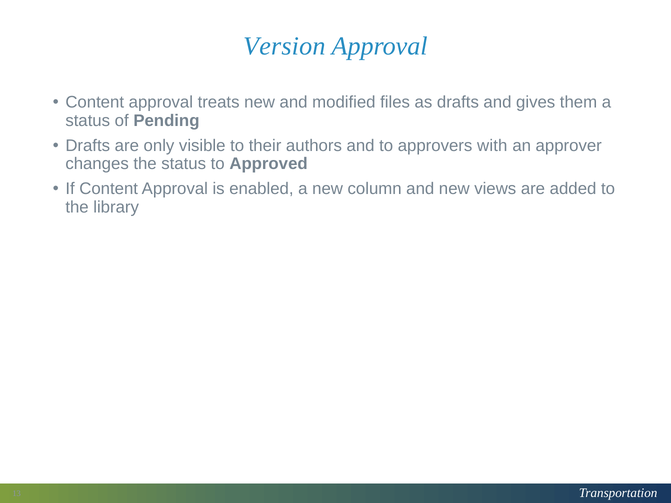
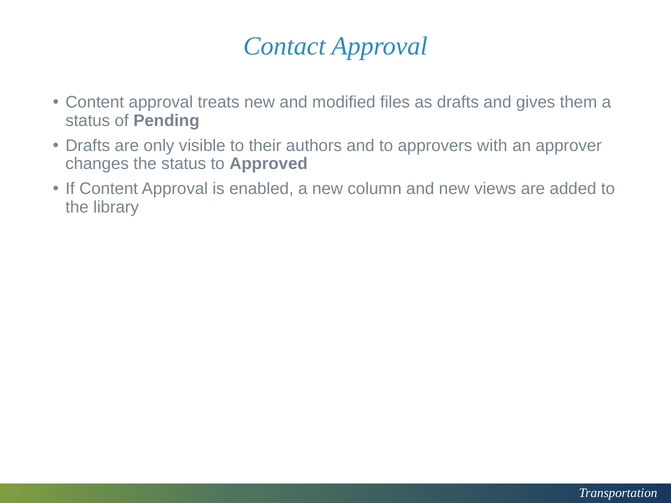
Version: Version -> Contact (284, 46)
